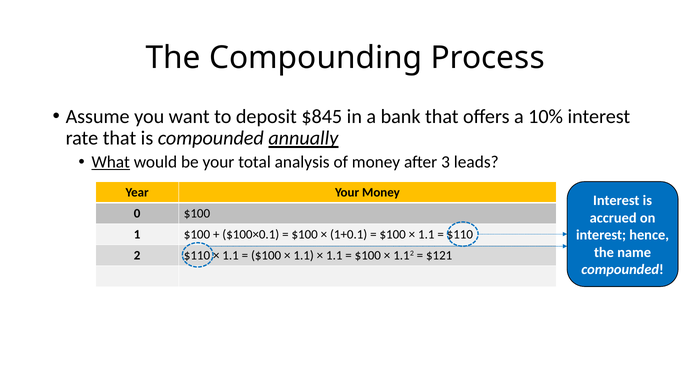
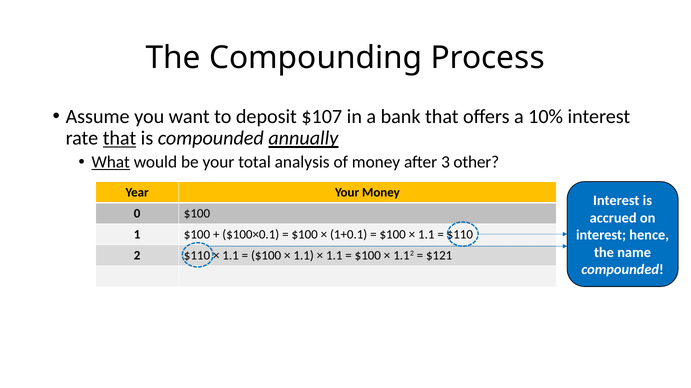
$845: $845 -> $107 (322, 117)
that underline: none -> present (120, 139)
leads: leads -> other (476, 162)
